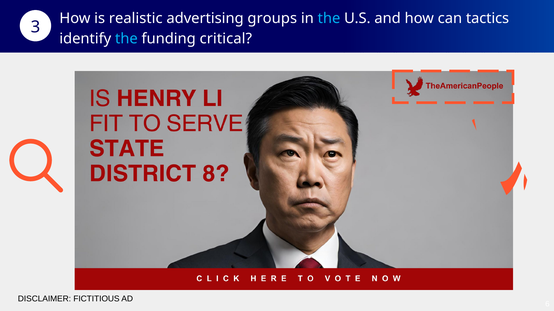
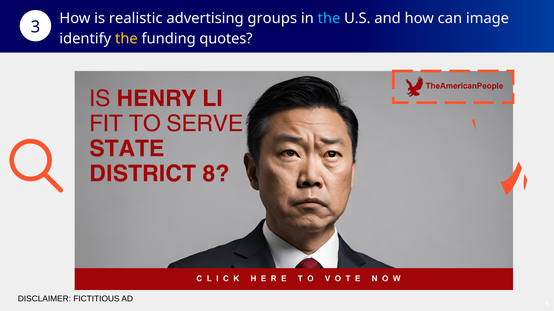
tactics: tactics -> image (487, 18)
the colour: light blue -> yellow (126, 39)
critical: critical -> quotes (226, 39)
